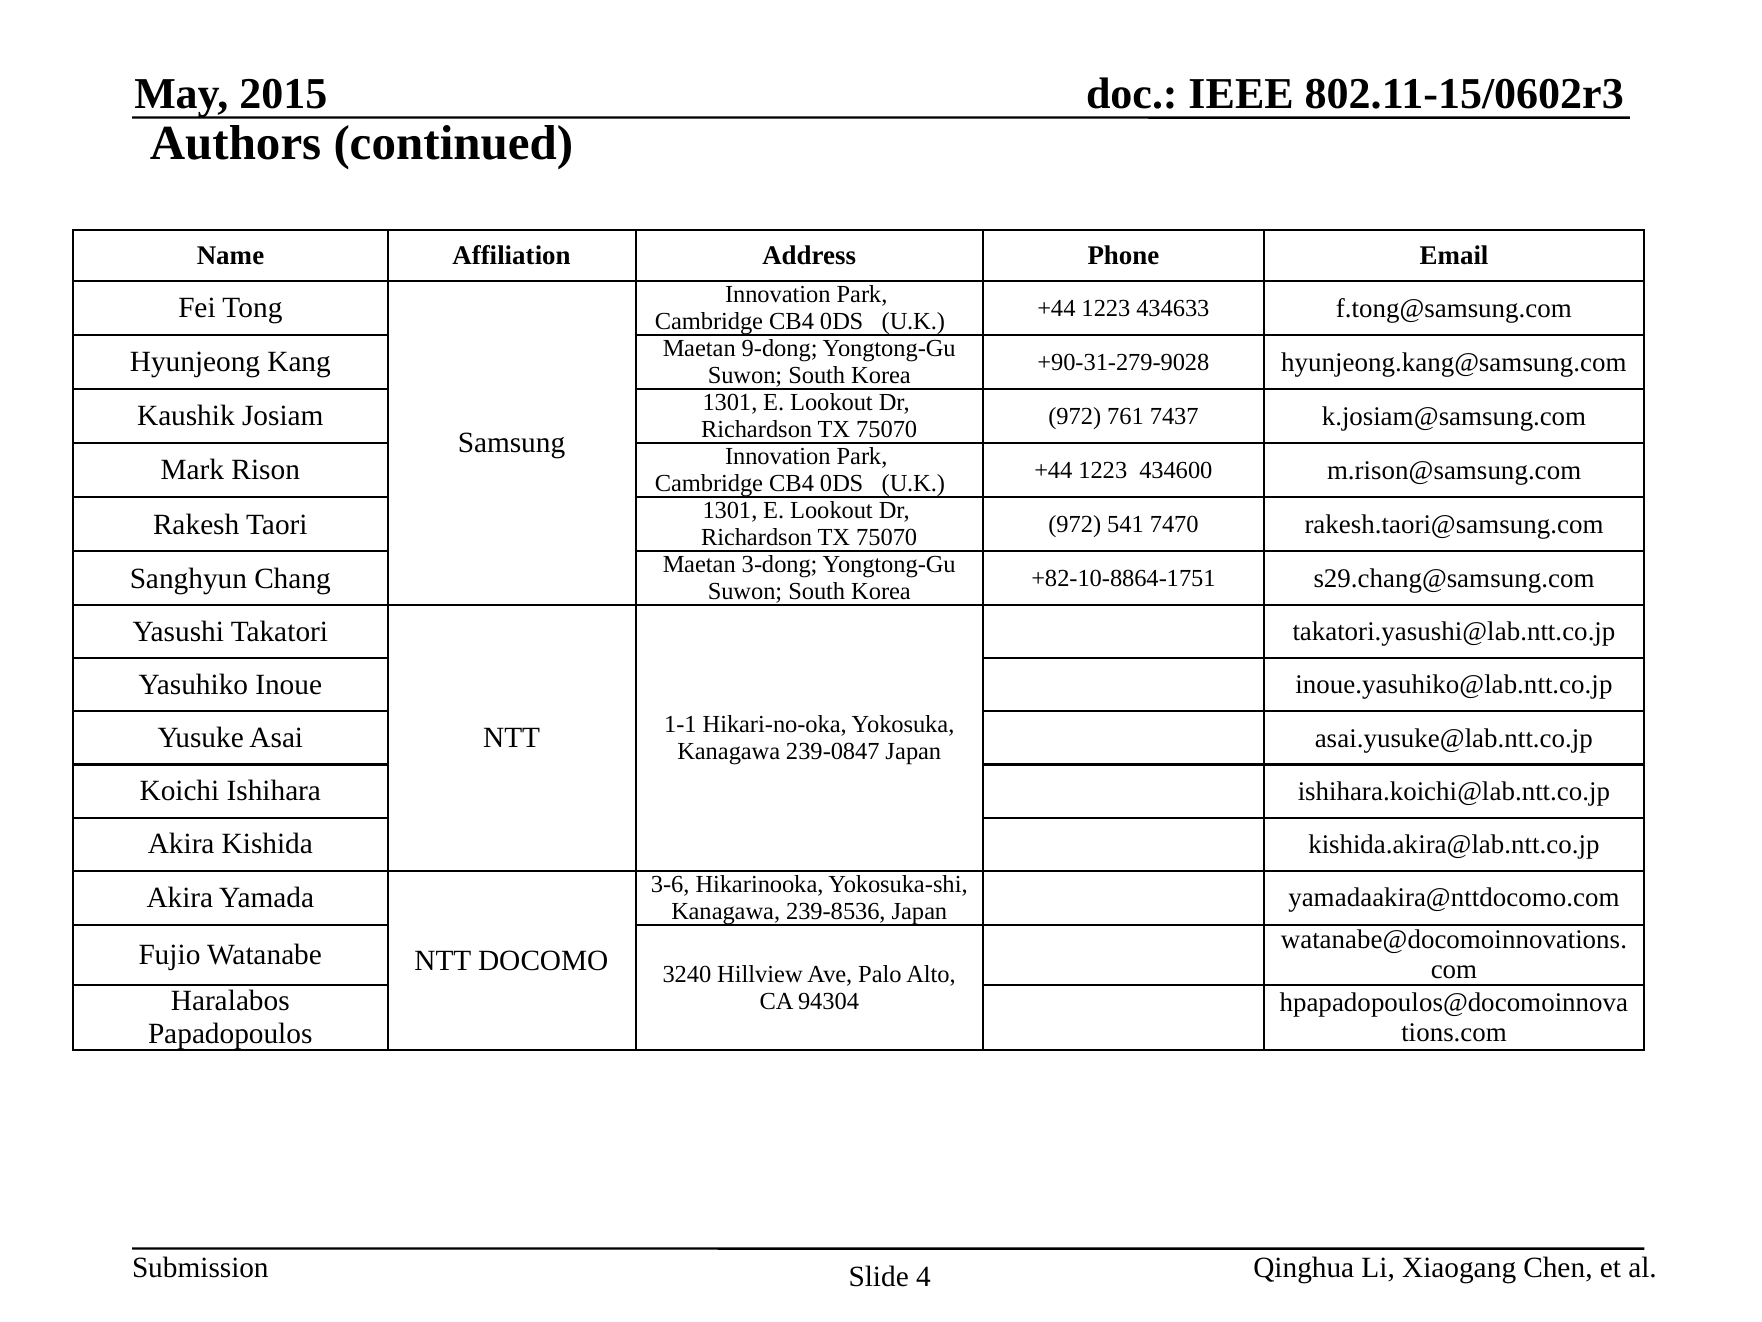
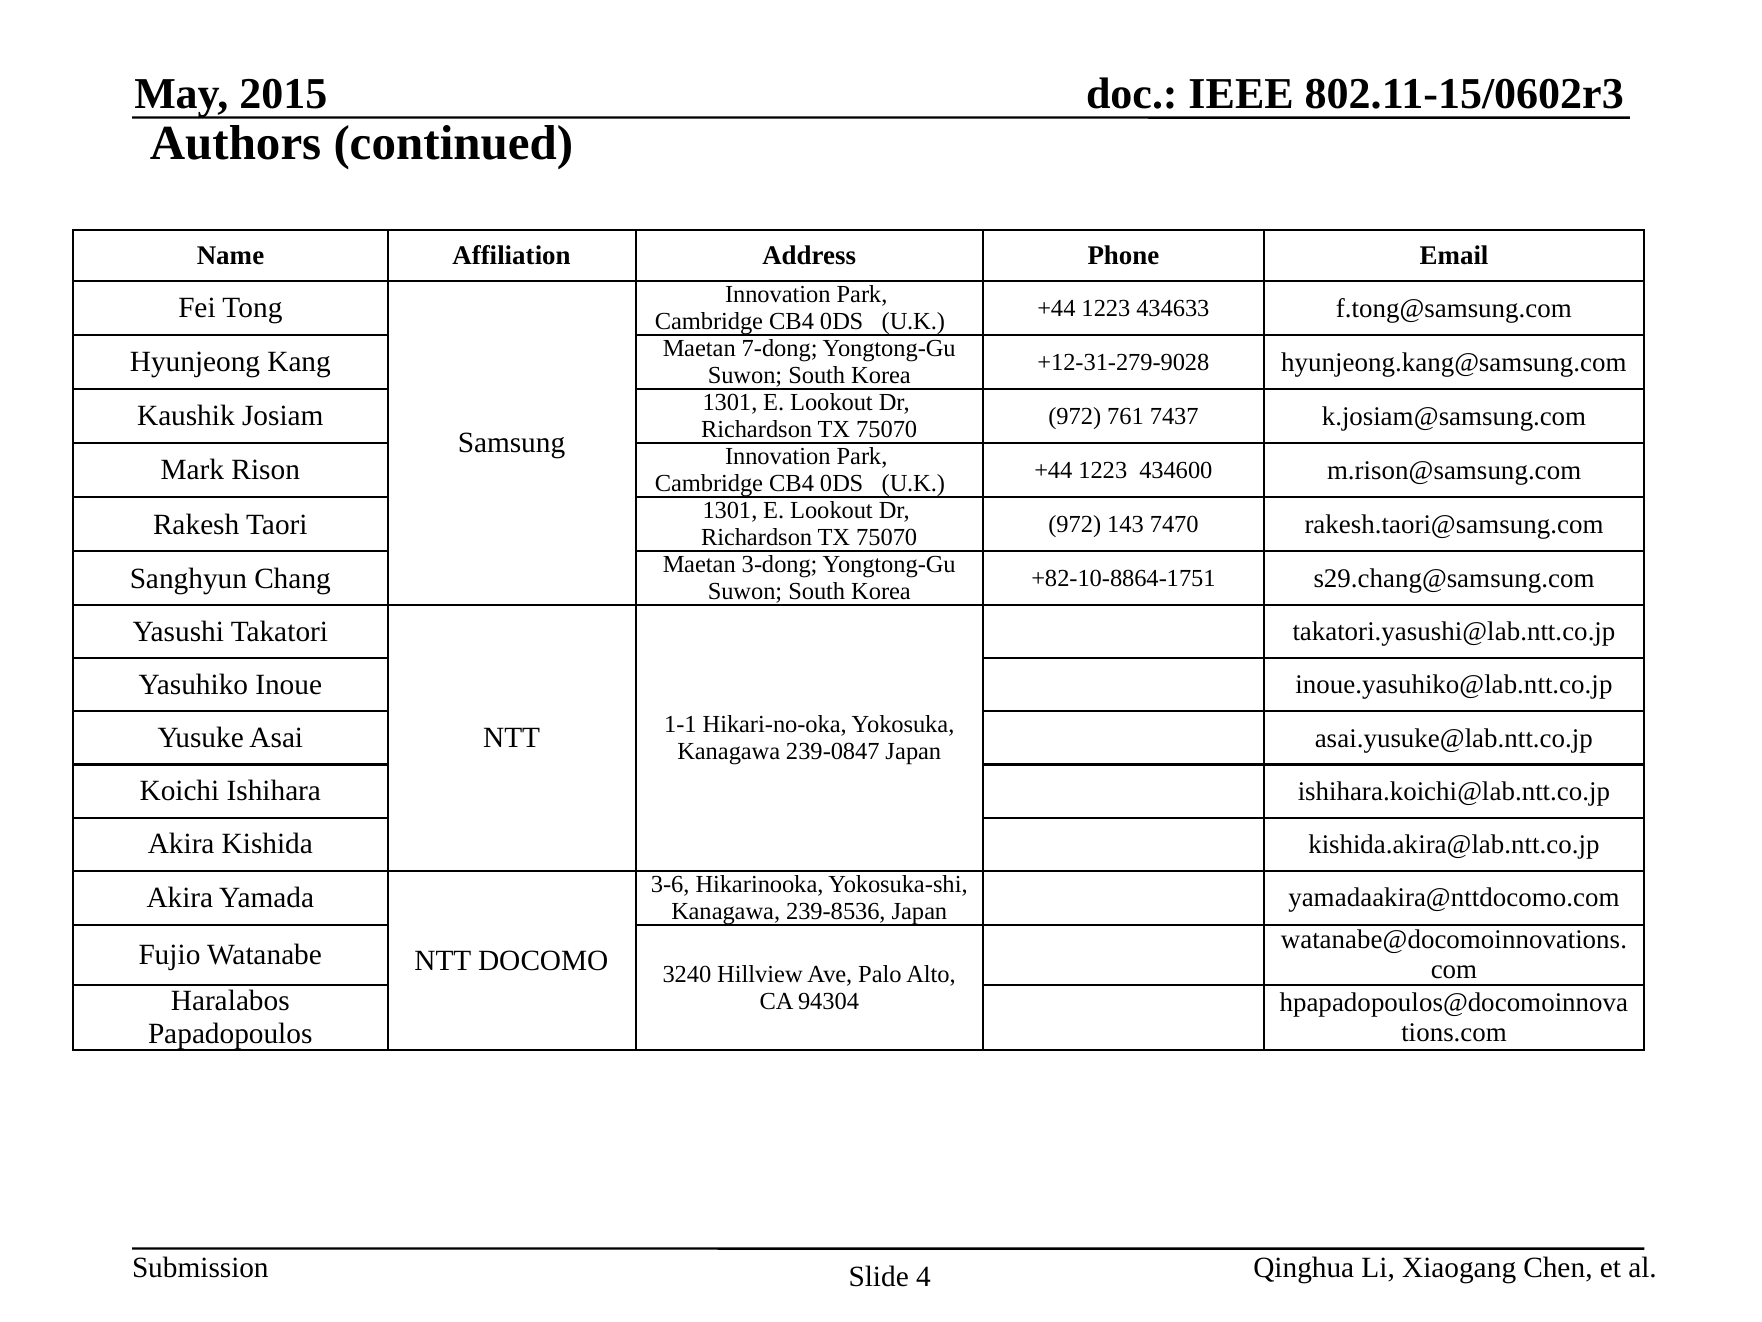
9-dong: 9-dong -> 7-dong (780, 348)
+90-31-279-9028: +90-31-279-9028 -> +12-31-279-9028 (1123, 362)
541: 541 -> 143 (1125, 524)
